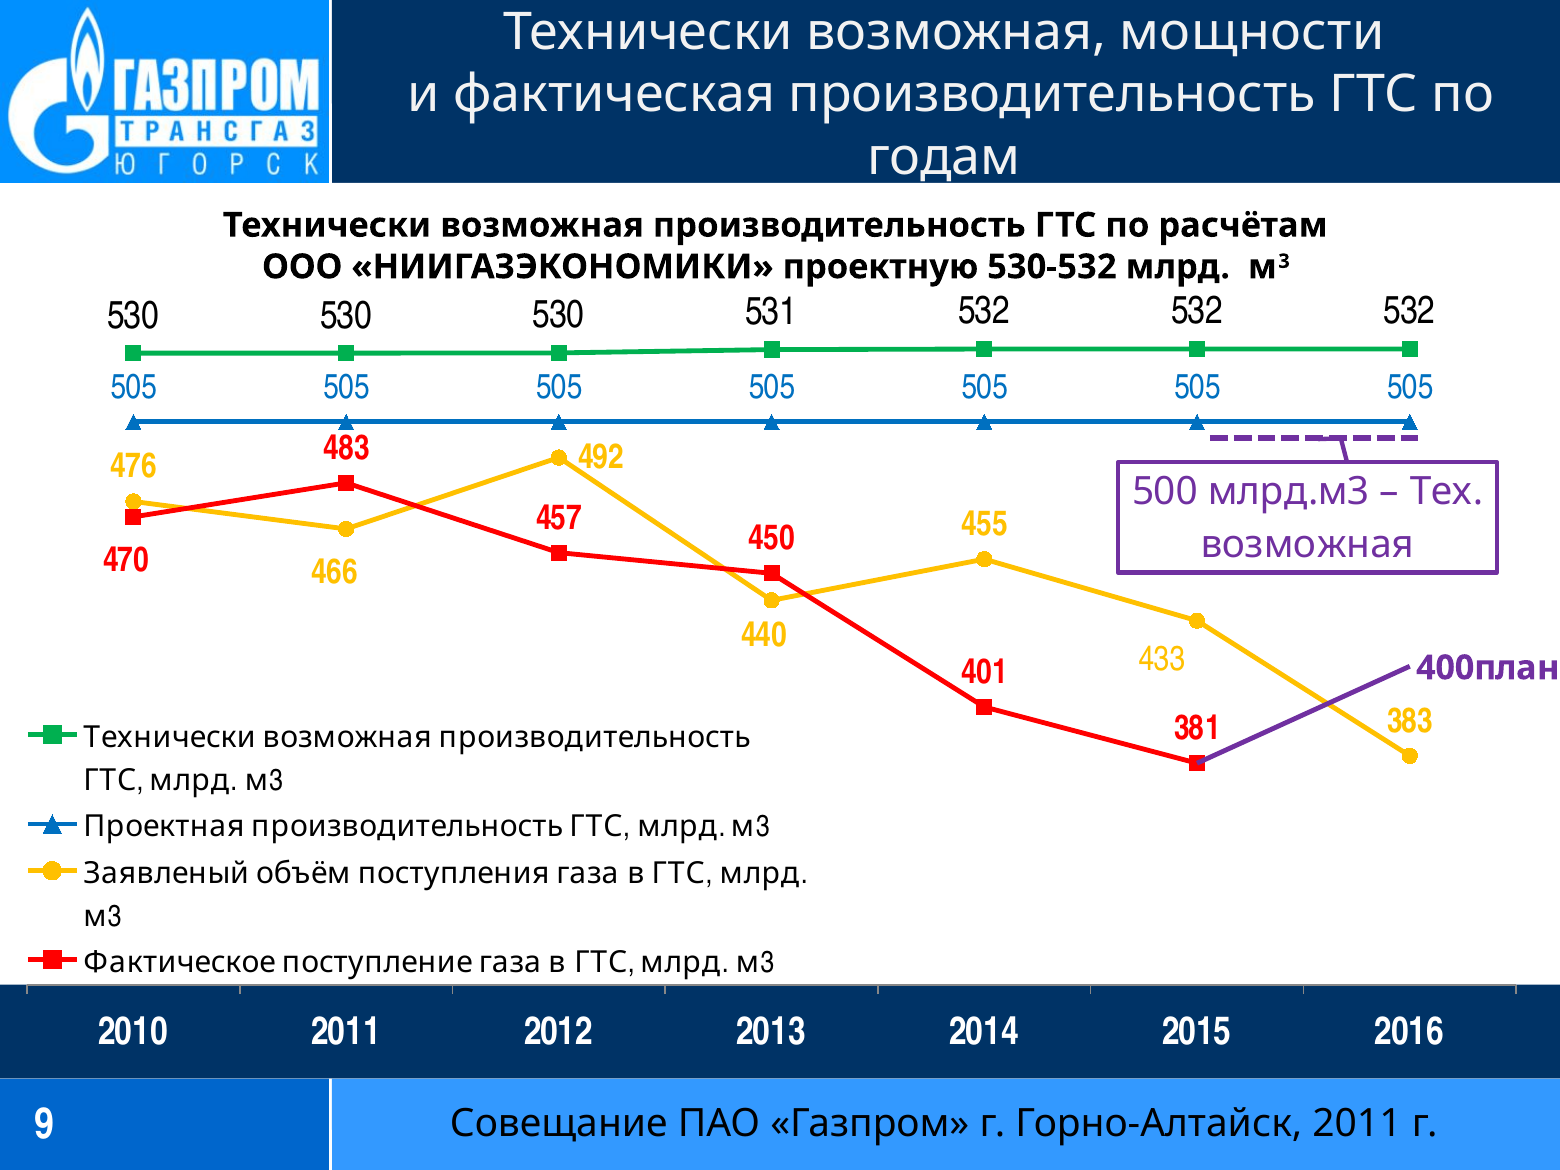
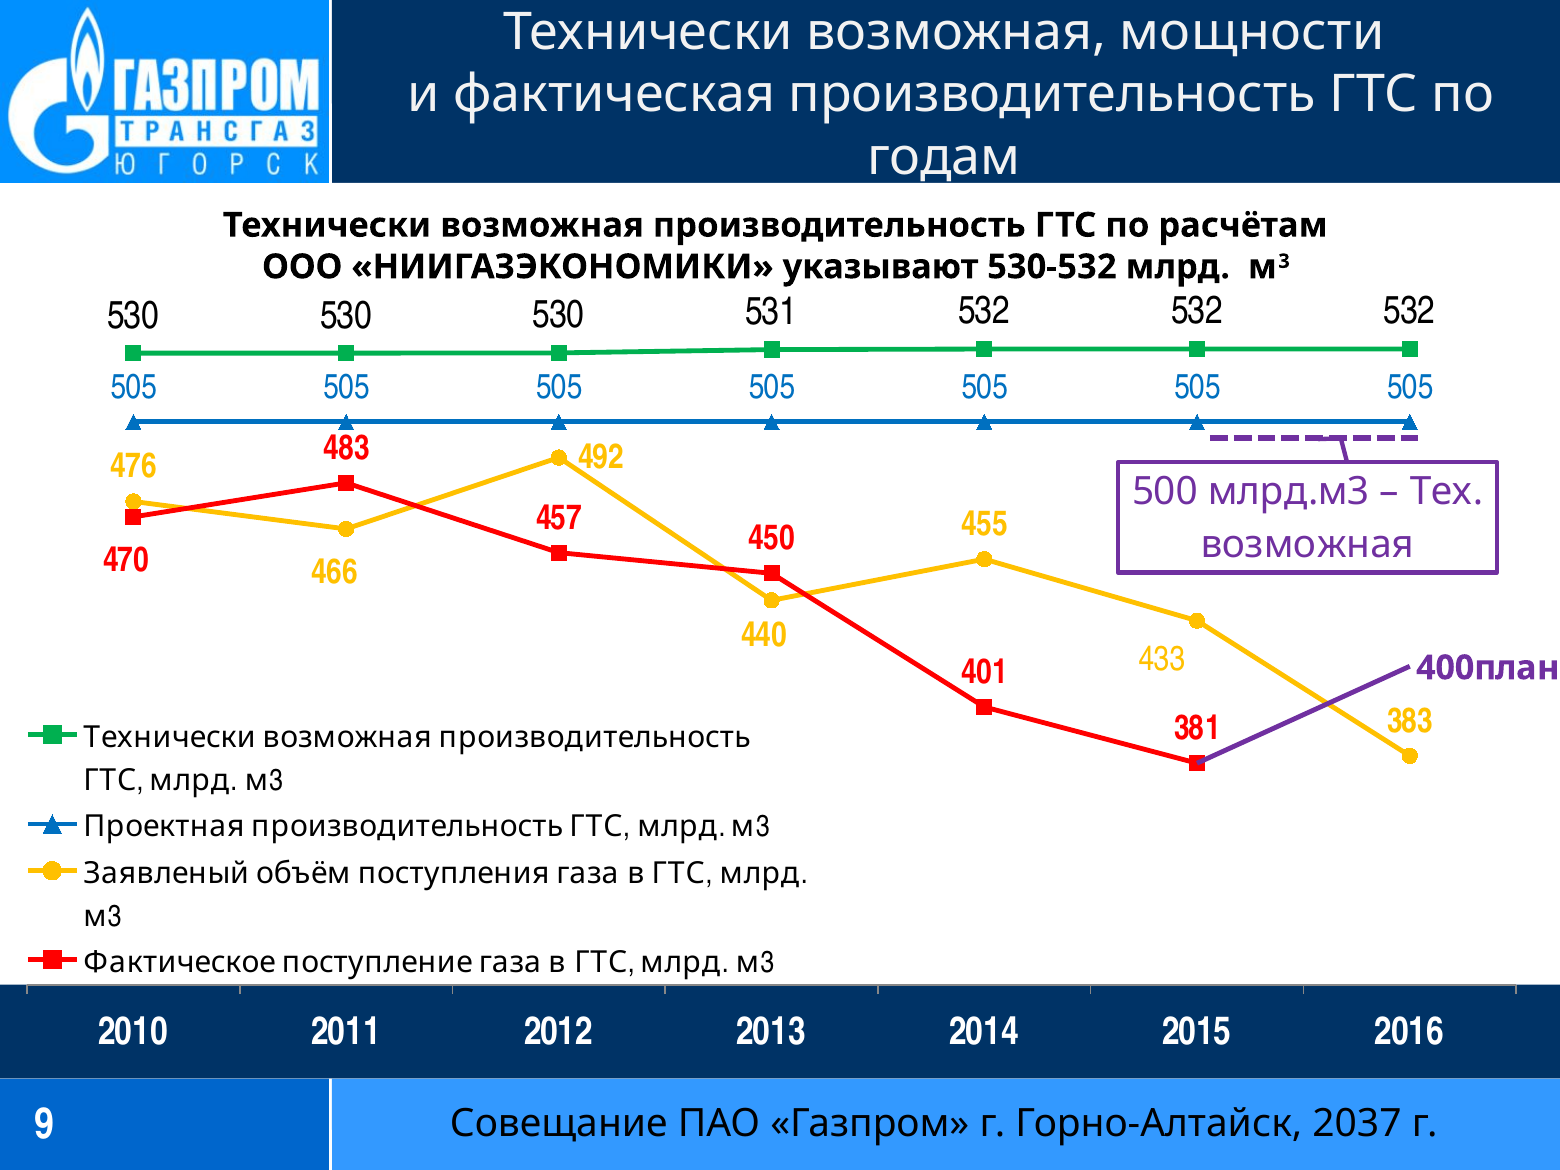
проектную: проектную -> указывают (880, 267)
Горно-Алтайск 2011: 2011 -> 2037 (1357, 1124)
